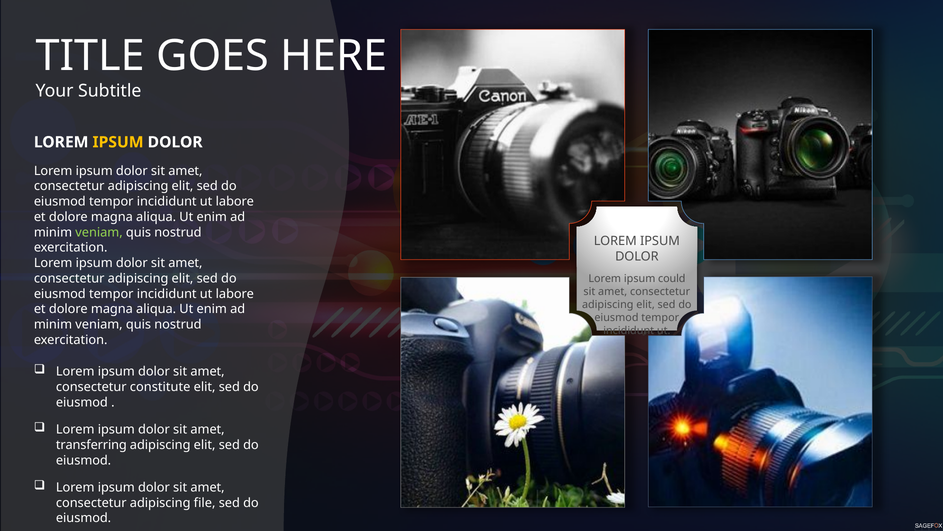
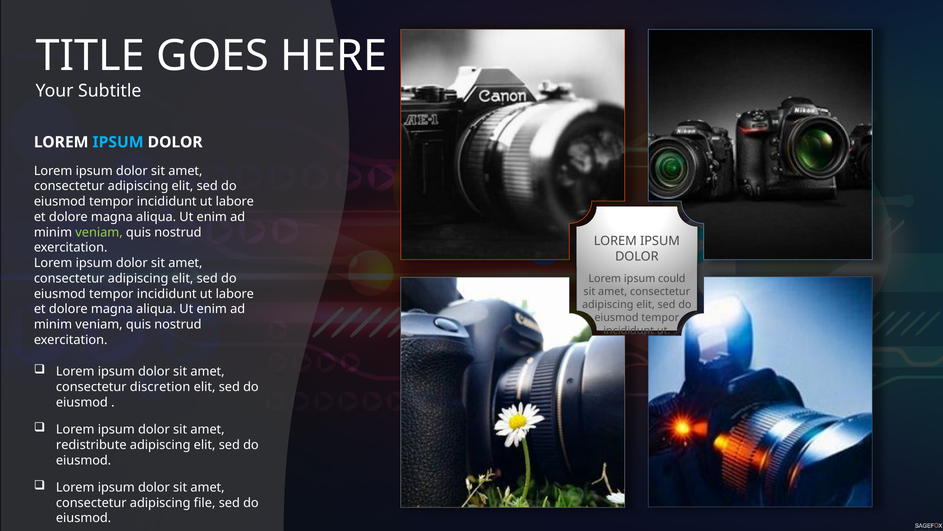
IPSUM colour: yellow -> light blue (118, 142)
constitute: constitute -> discretion (160, 387)
transferring: transferring -> redistribute (91, 445)
